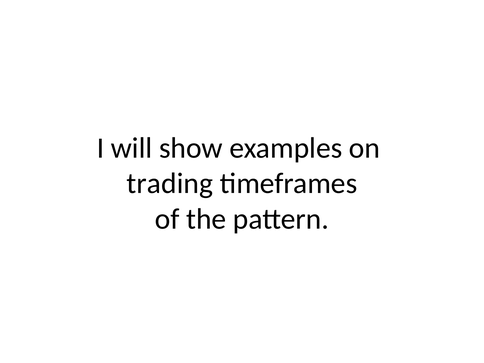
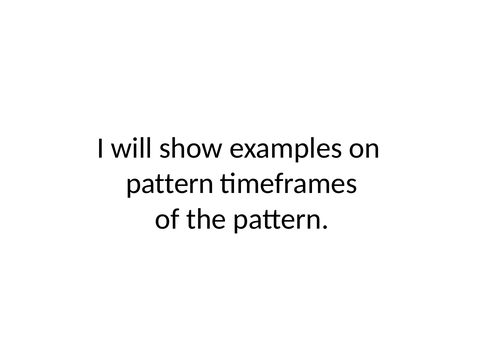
trading: trading -> pattern (170, 184)
